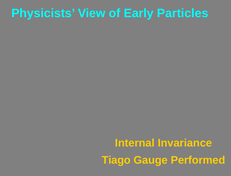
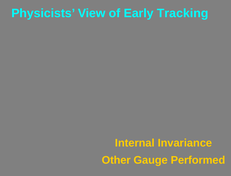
Particles: Particles -> Tracking (183, 13)
Tiago: Tiago -> Other (116, 160)
